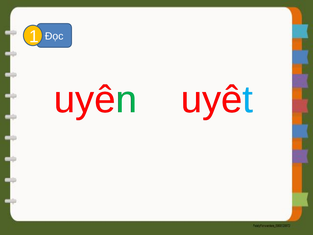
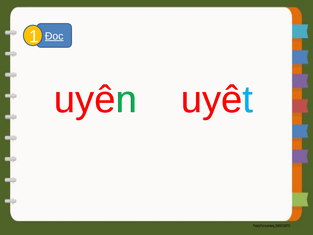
Đọc underline: none -> present (54, 36)
